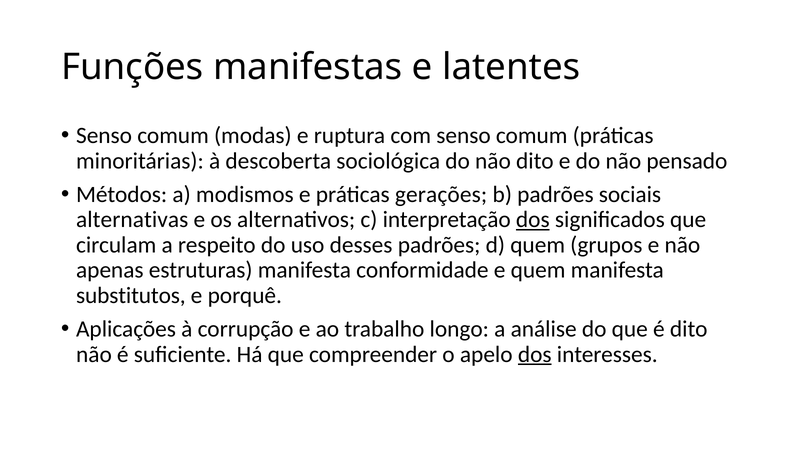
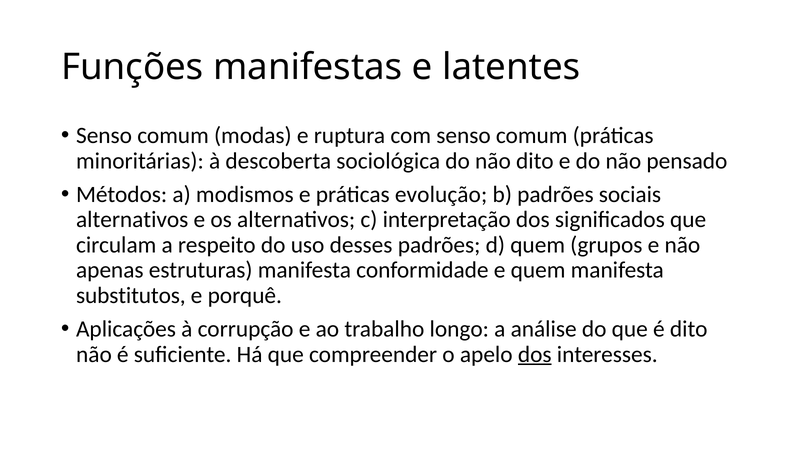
gerações: gerações -> evolução (441, 194)
alternativas: alternativas -> alternativos (132, 219)
dos underline: present -> none (533, 219)
